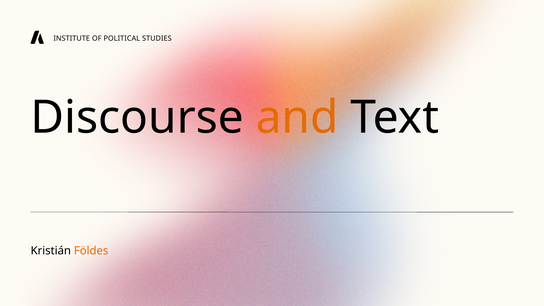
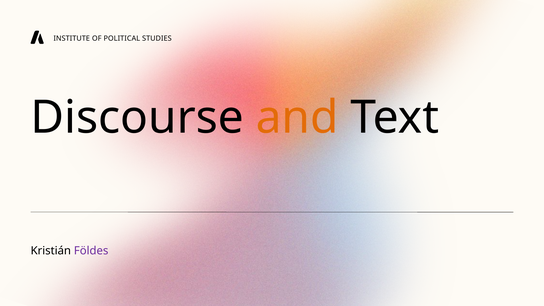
Földes colour: orange -> purple (91, 251)
